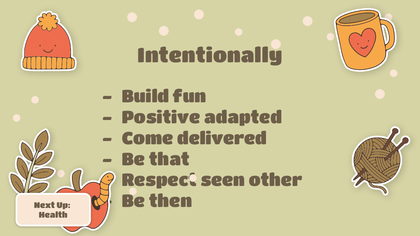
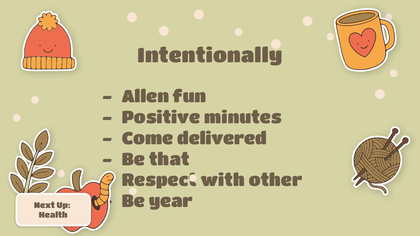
Build: Build -> Allen (145, 97)
adapted: adapted -> minutes (243, 118)
seen: seen -> with (223, 181)
then: then -> year (171, 202)
